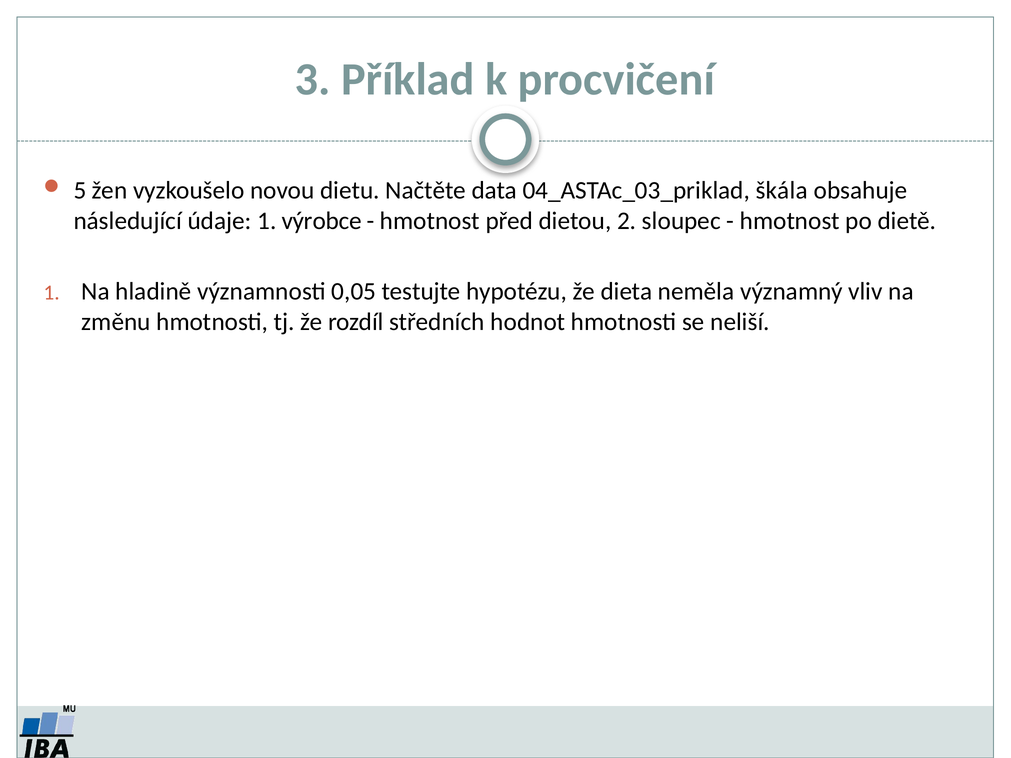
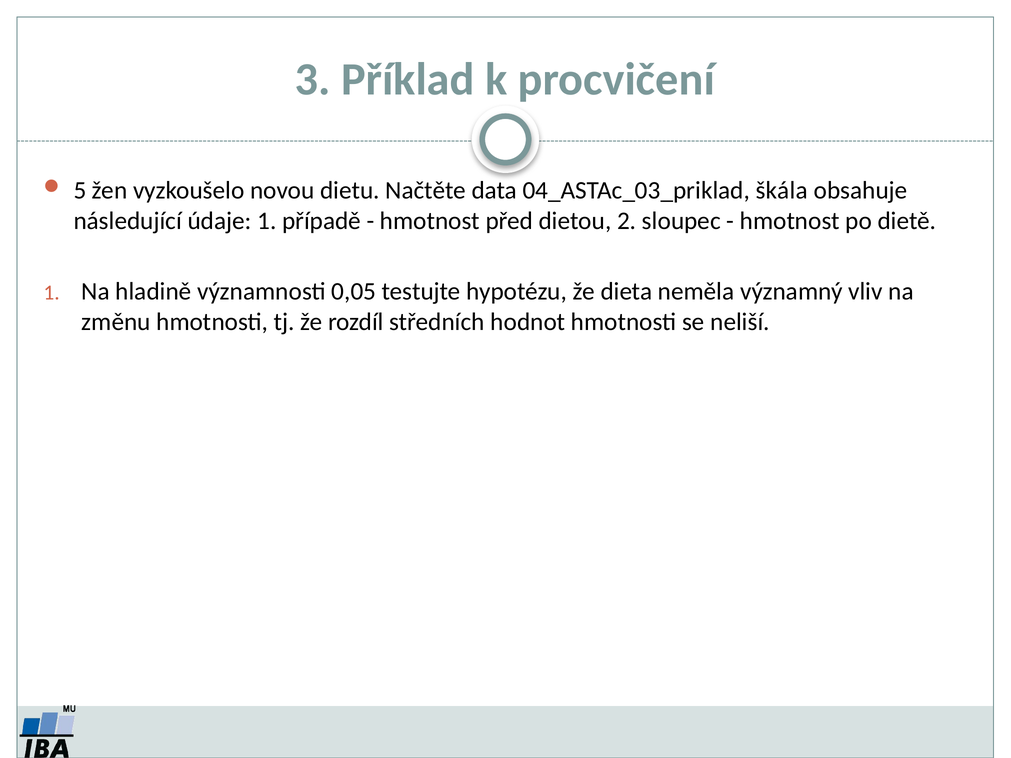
výrobce: výrobce -> případě (322, 221)
